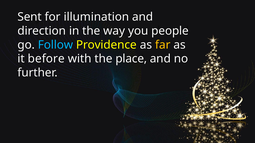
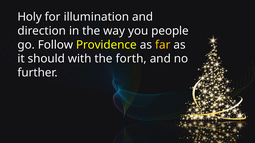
Sent: Sent -> Holy (30, 17)
Follow colour: light blue -> white (56, 45)
before: before -> should (46, 59)
place: place -> forth (131, 59)
